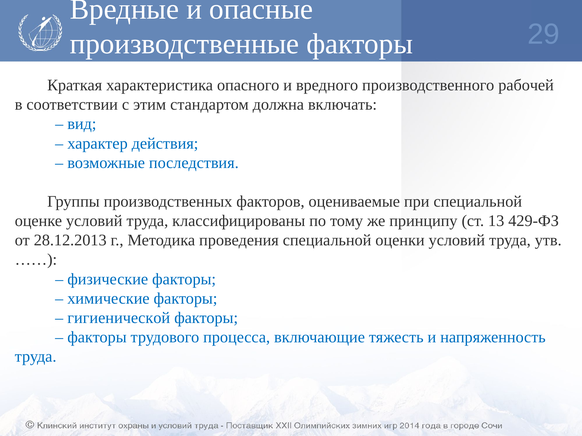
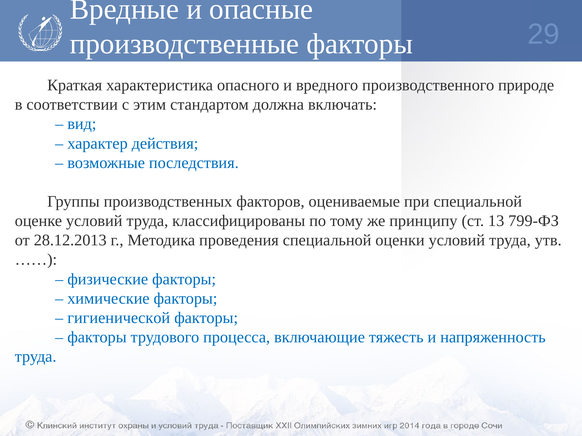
рабочей: рабочей -> природе (526, 85)
429-ФЗ: 429-ФЗ -> 799-ФЗ (534, 221)
